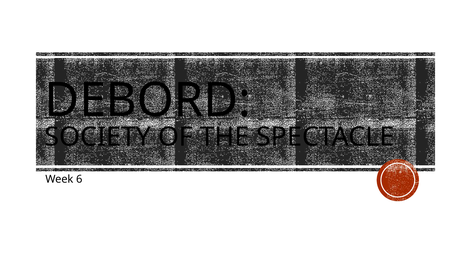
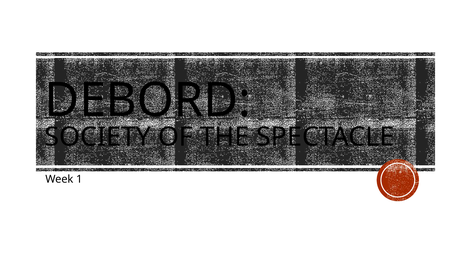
6: 6 -> 1 (79, 179)
